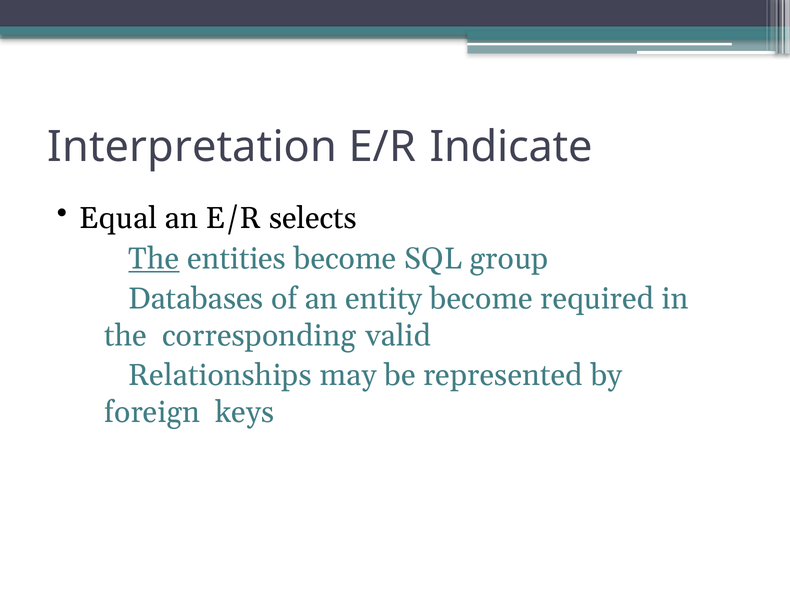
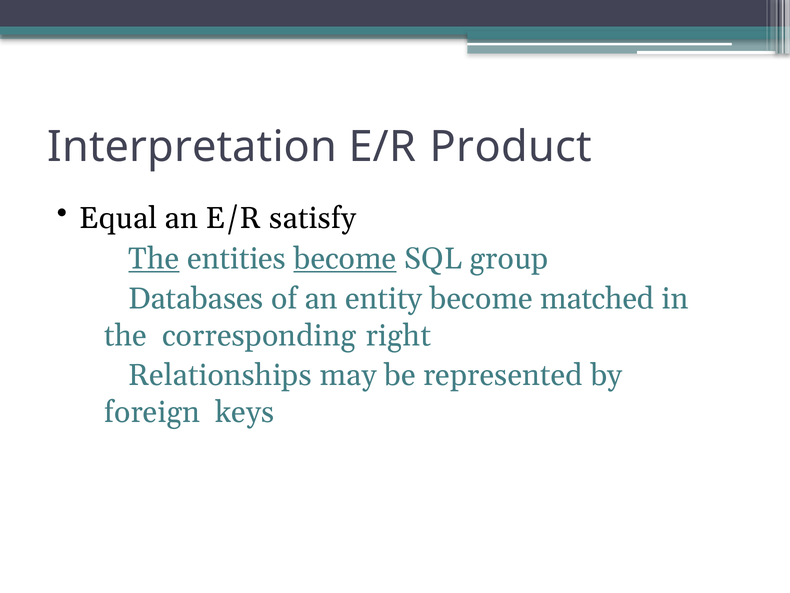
Indicate: Indicate -> Product (511, 147)
selects: selects -> satisfy (313, 218)
become underline: none -> present (345, 259)
required: required -> matched (597, 299)
valid: valid -> right (398, 335)
